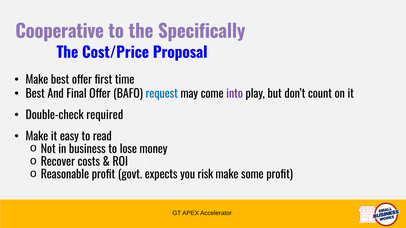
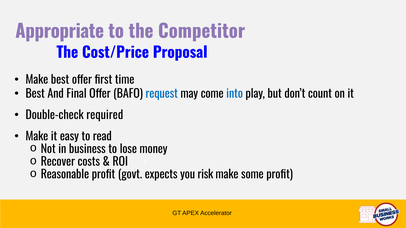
Cooperative: Cooperative -> Appropriate (60, 32)
Specifically: Specifically -> Competitor (202, 32)
into colour: purple -> blue (235, 94)
